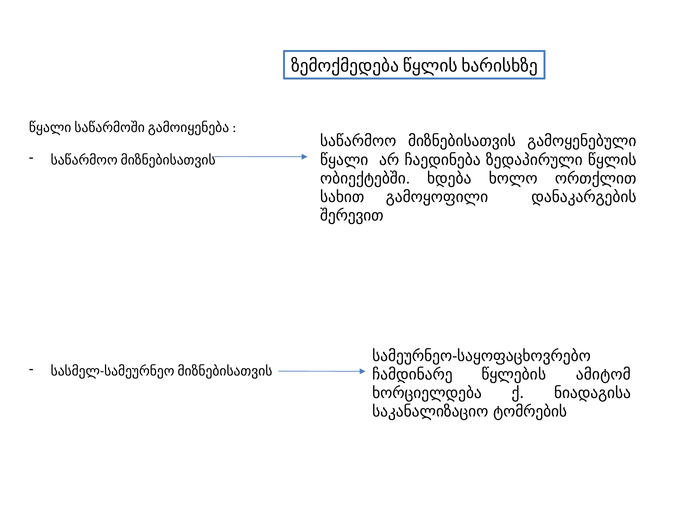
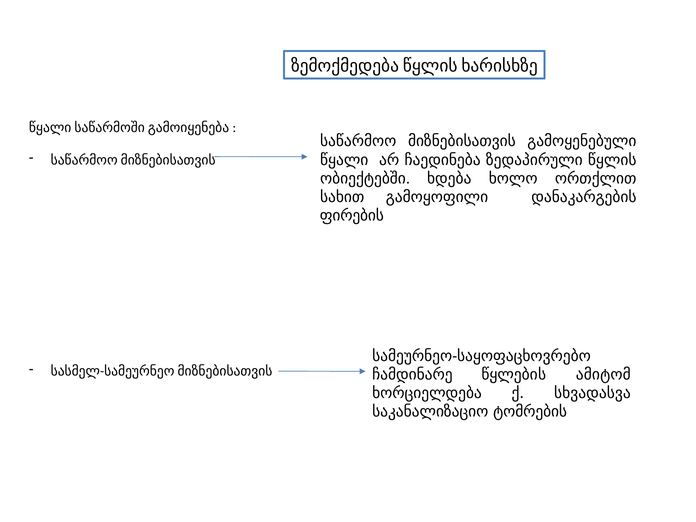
შერევით: შერევით -> ფირების (352, 216)
ნიადაგისა: ნიადაგისა -> სხვადასვა (592, 393)
